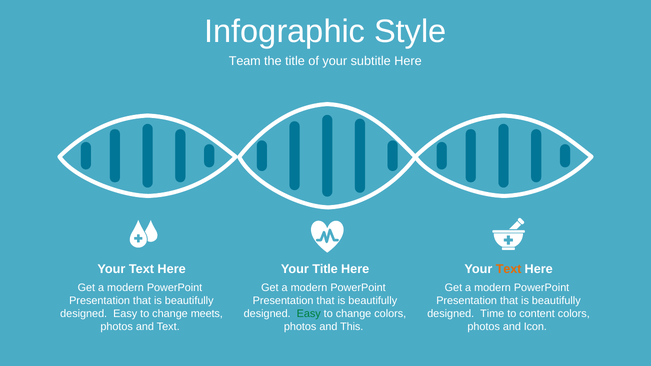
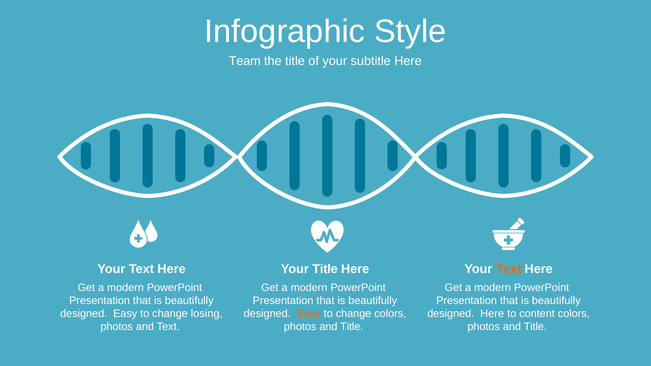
meets: meets -> losing (207, 314)
Easy colour: green -> orange (309, 314)
designed Time: Time -> Here (492, 314)
This: This -> Title (352, 327)
Icon: Icon -> Title (535, 327)
